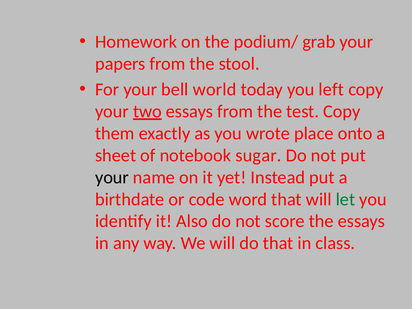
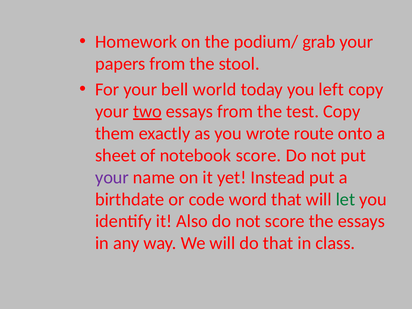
place: place -> route (314, 133)
notebook sugar: sugar -> score (258, 155)
your colour: black -> purple (112, 177)
